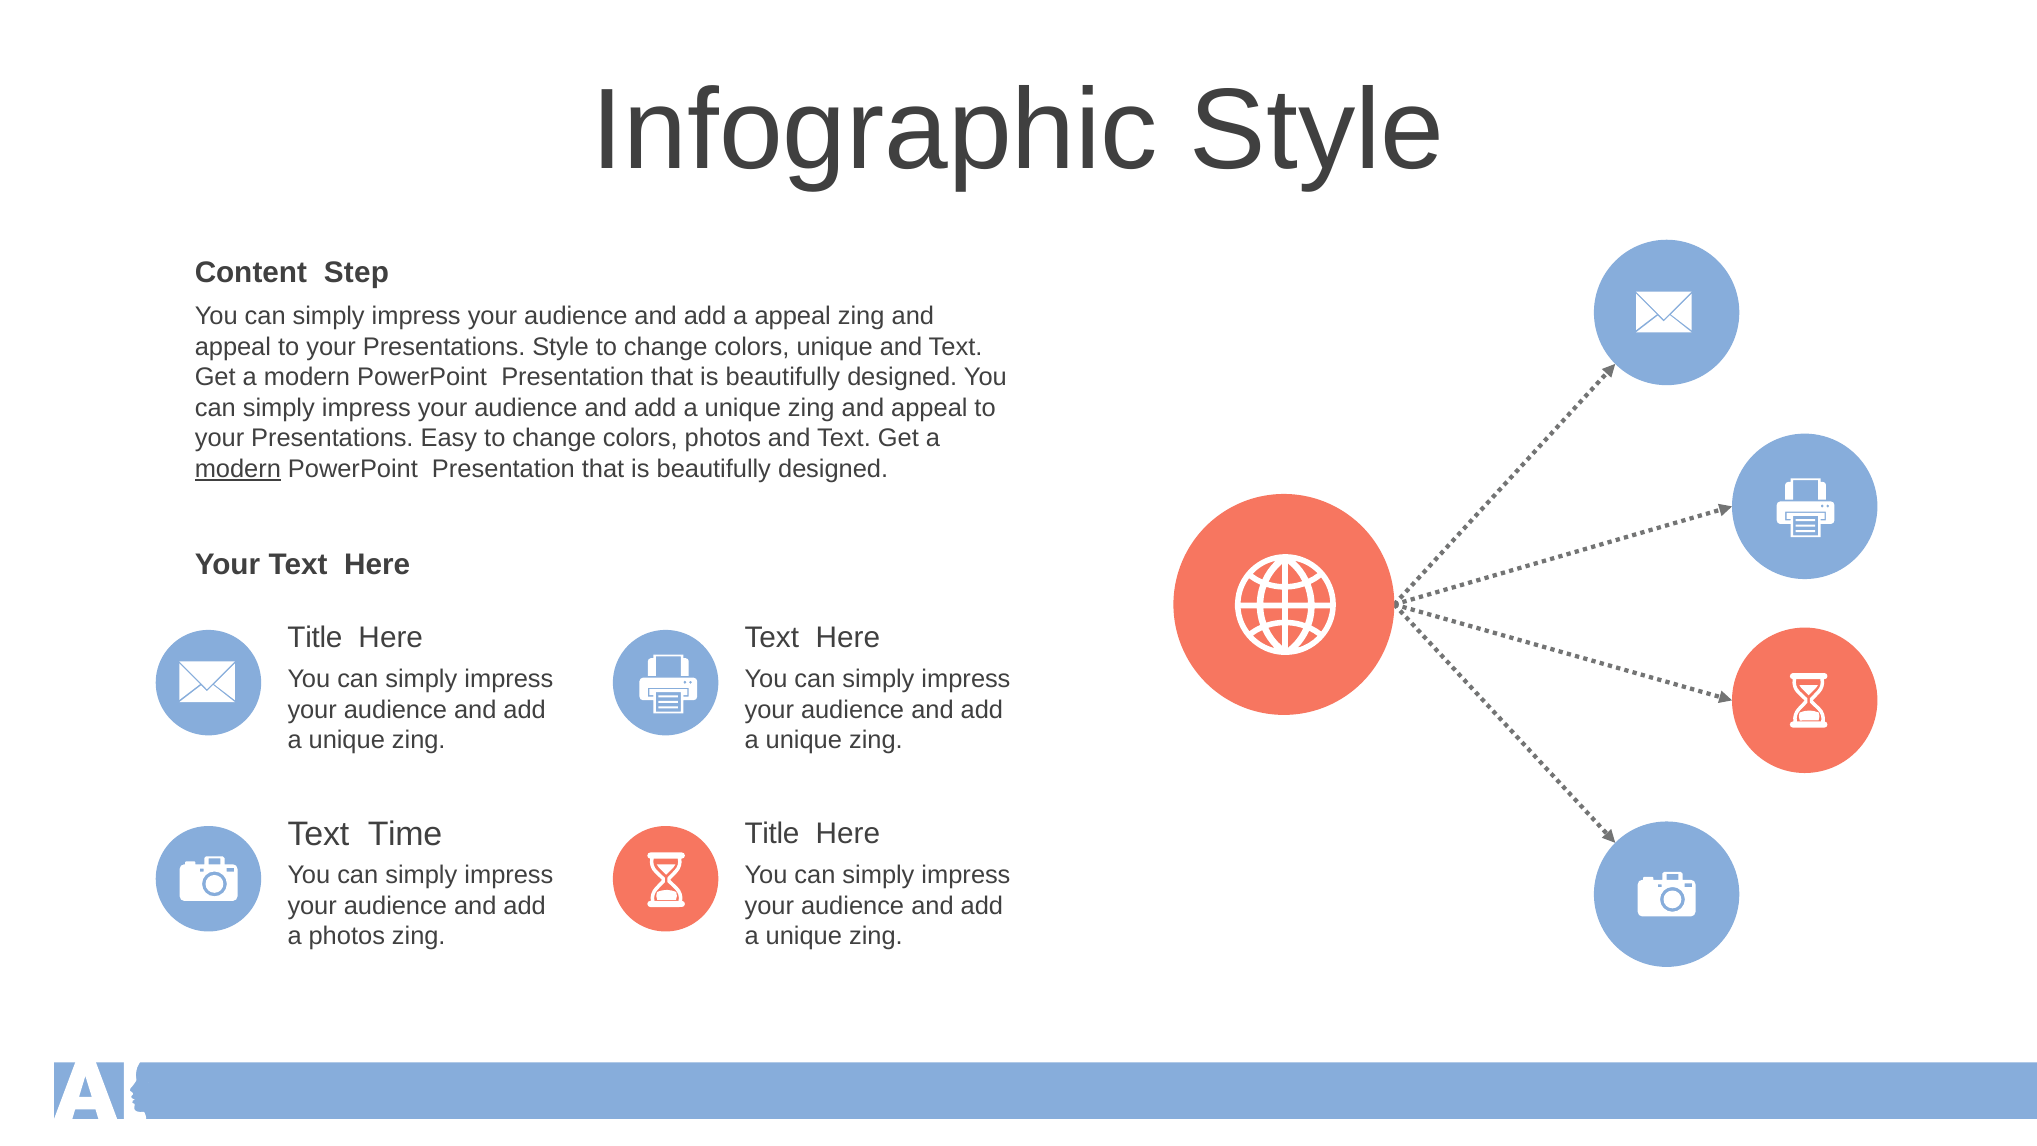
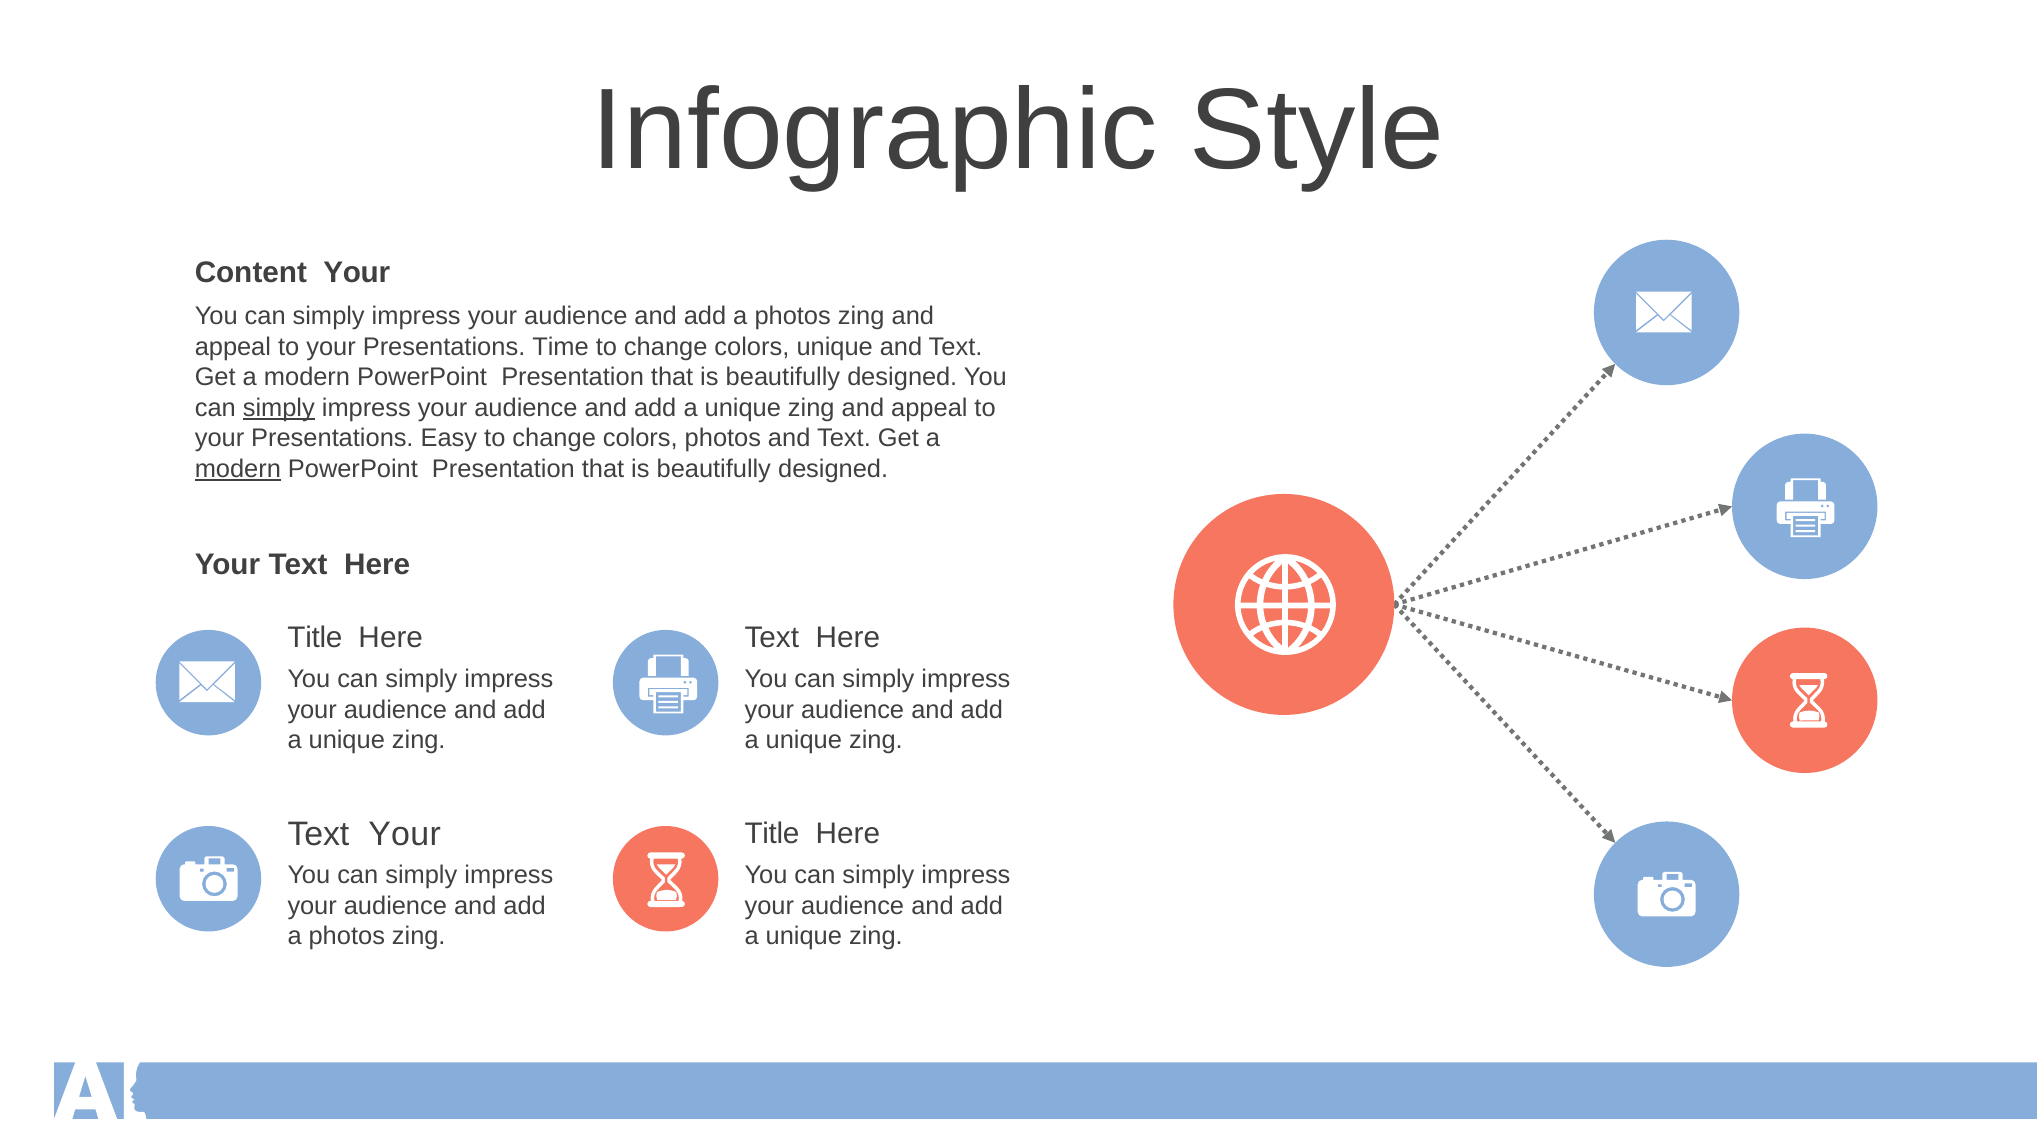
Content Step: Step -> Your (357, 273)
appeal: appeal -> photos (793, 316)
Presentations Style: Style -> Time (560, 347)
simply underline: none -> present (279, 408)
Text Time: Time -> Your (405, 834)
